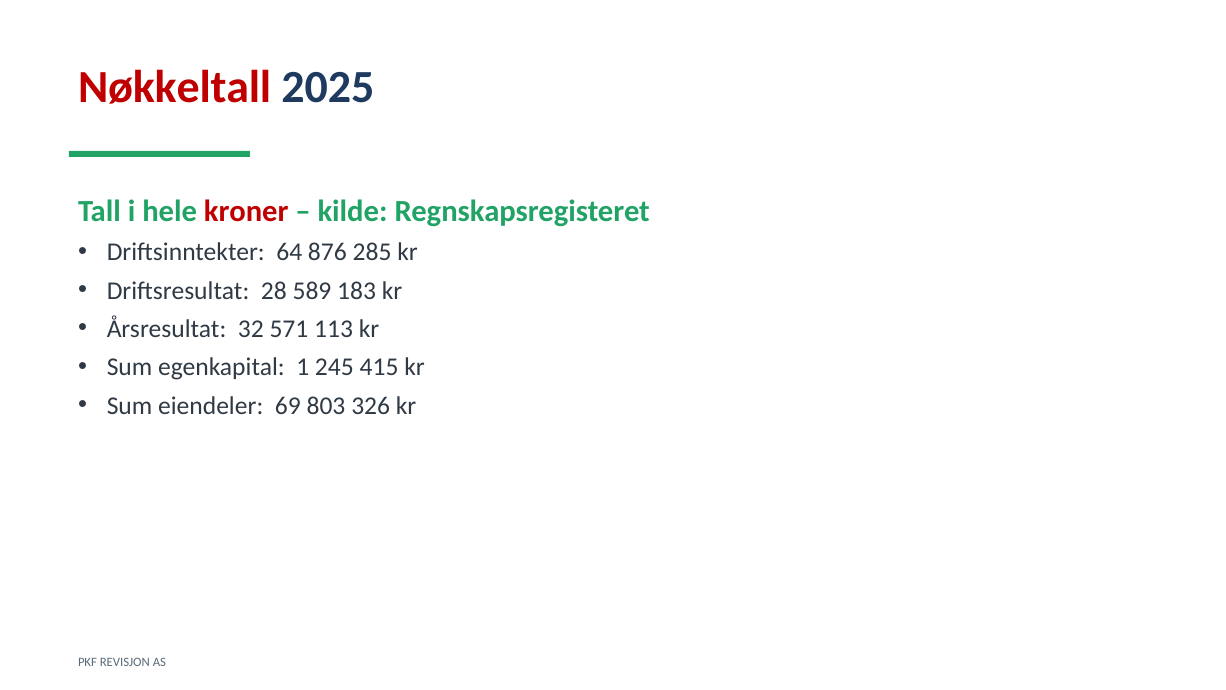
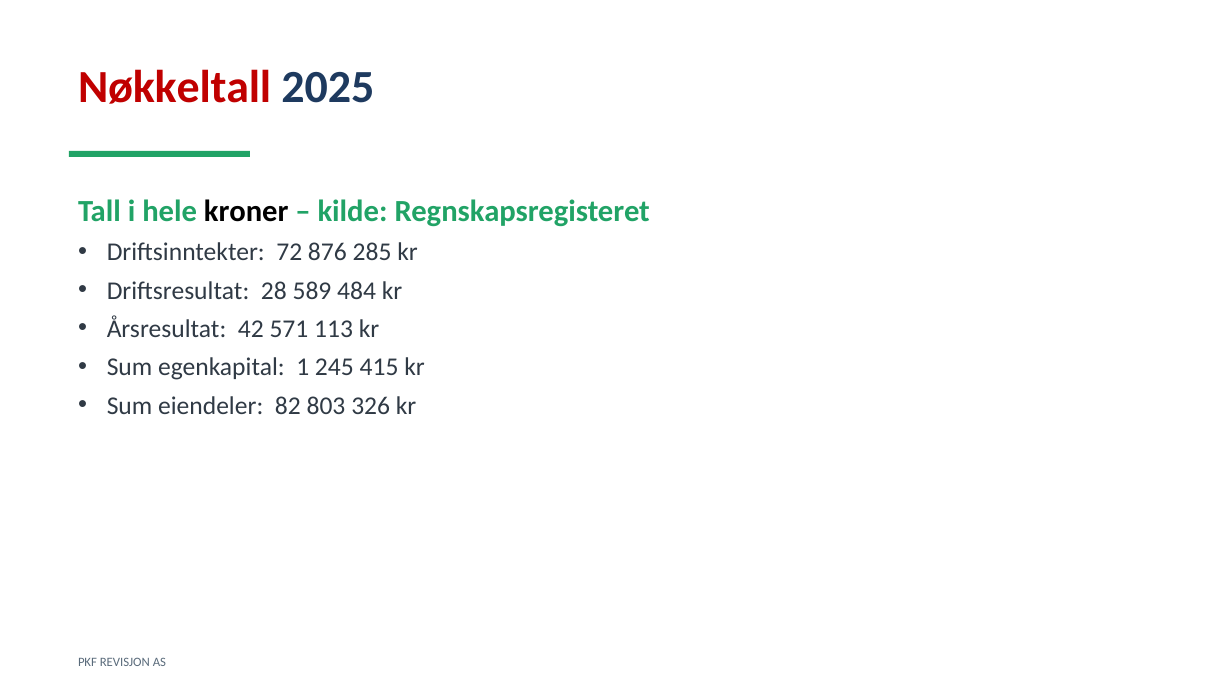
kroner colour: red -> black (246, 211)
64: 64 -> 72 (289, 252)
183: 183 -> 484 (357, 290)
32: 32 -> 42 (251, 329)
69: 69 -> 82 (288, 405)
